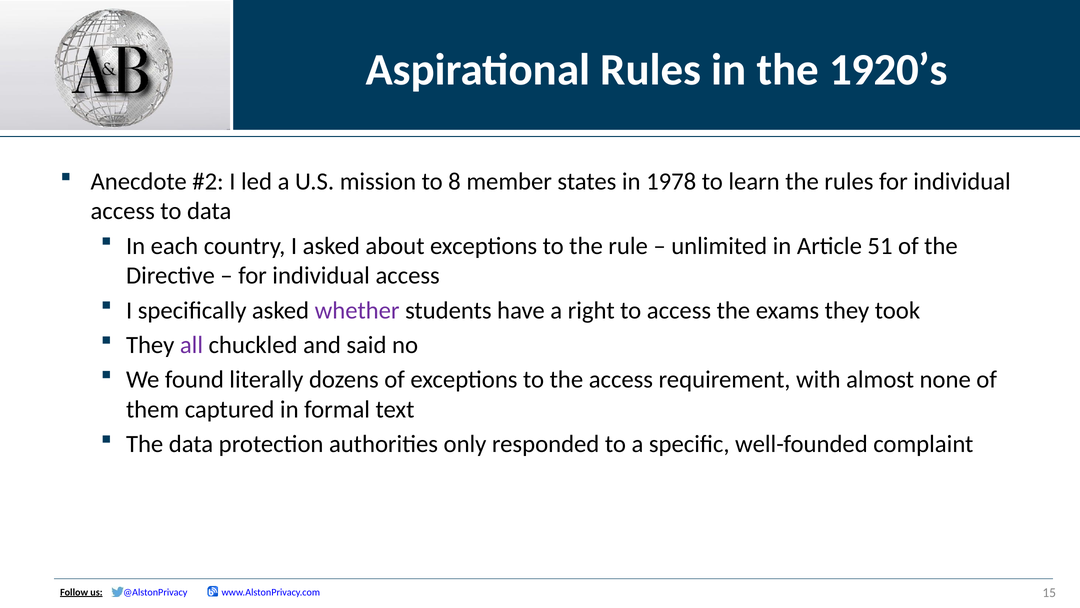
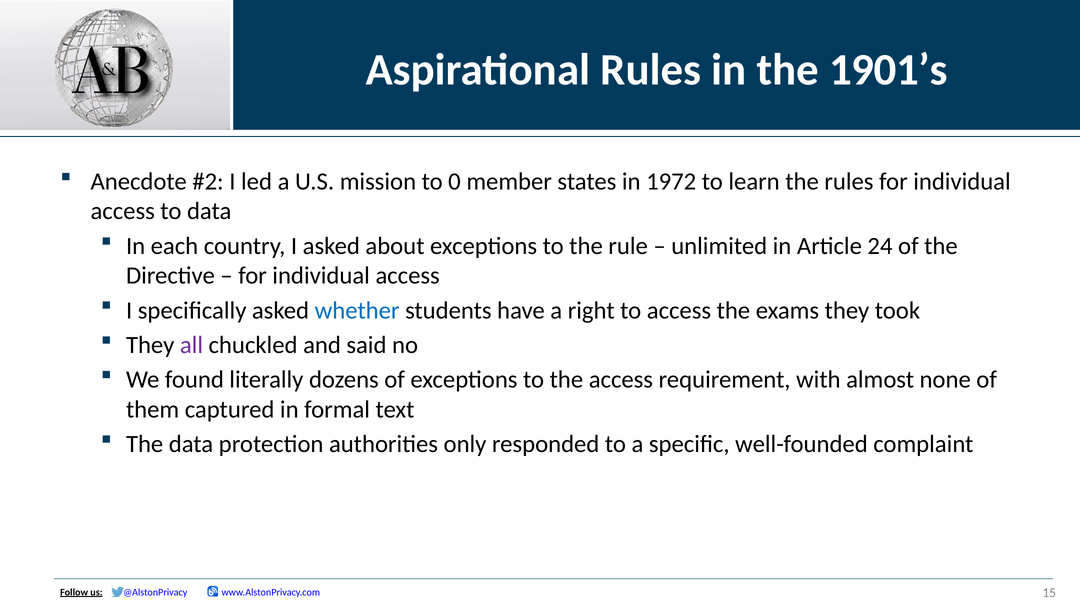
1920’s: 1920’s -> 1901’s (888, 70)
8: 8 -> 0 (454, 181)
1978: 1978 -> 1972 (671, 181)
51: 51 -> 24 (880, 246)
whether colour: purple -> blue (357, 310)
